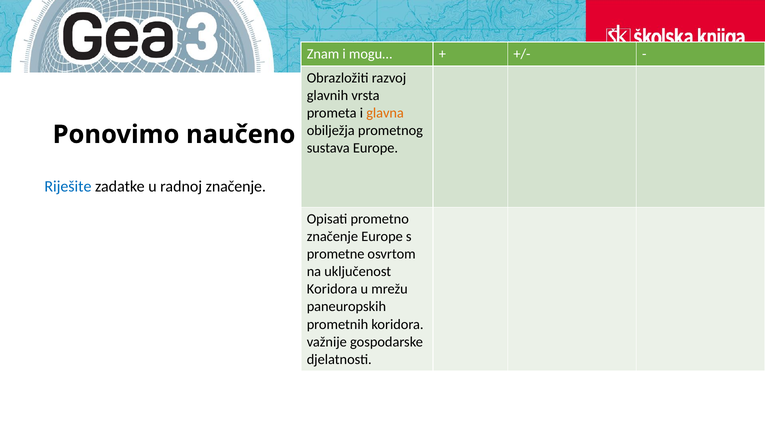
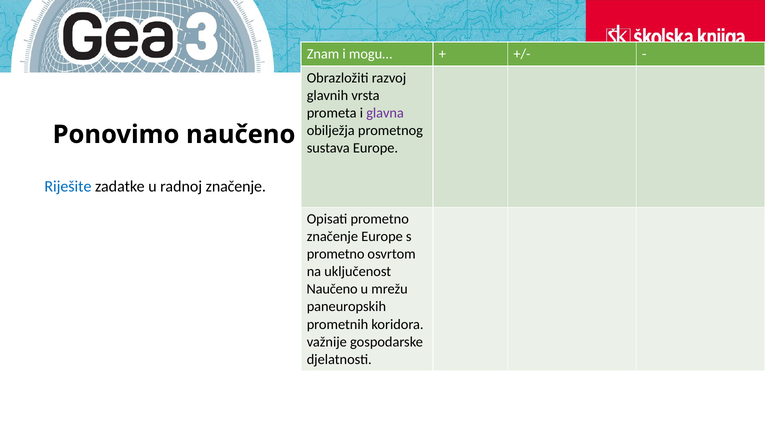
glavna colour: orange -> purple (385, 113)
prometne: prometne -> prometno (336, 254)
Koridora: Koridora -> Naučeno (332, 289)
